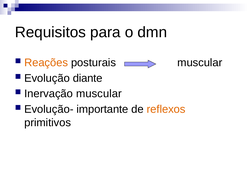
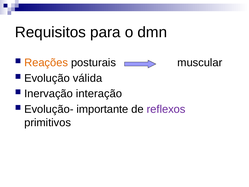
diante: diante -> válida (88, 78)
Inervação muscular: muscular -> interação (99, 94)
reflexos colour: orange -> purple (166, 109)
